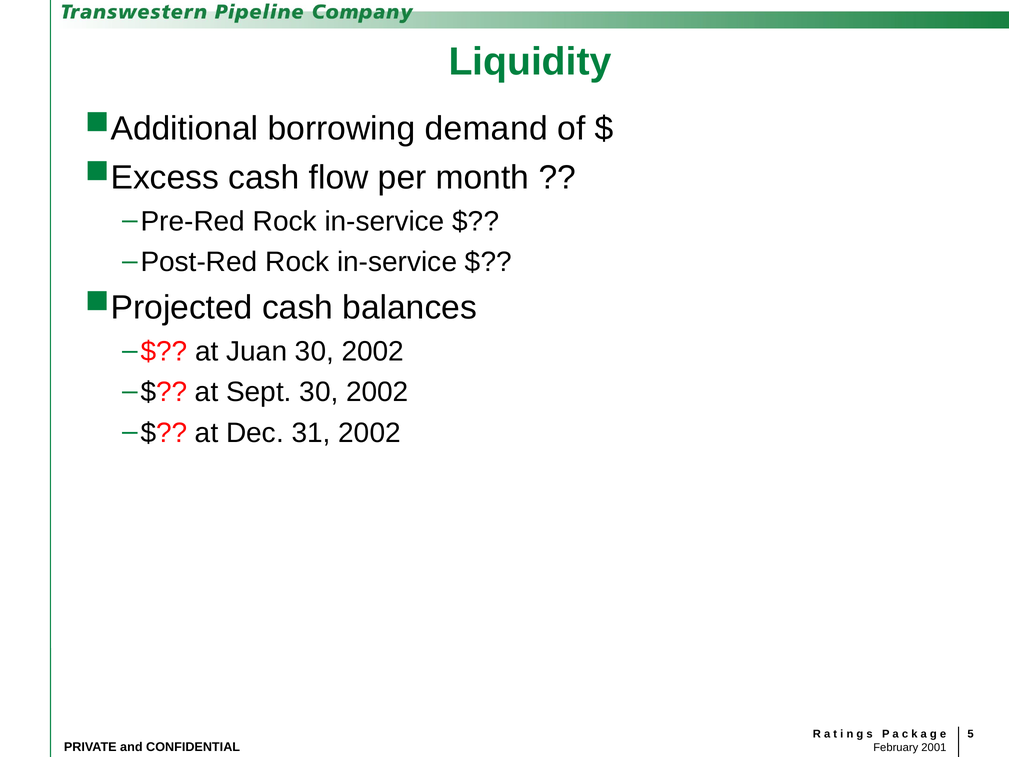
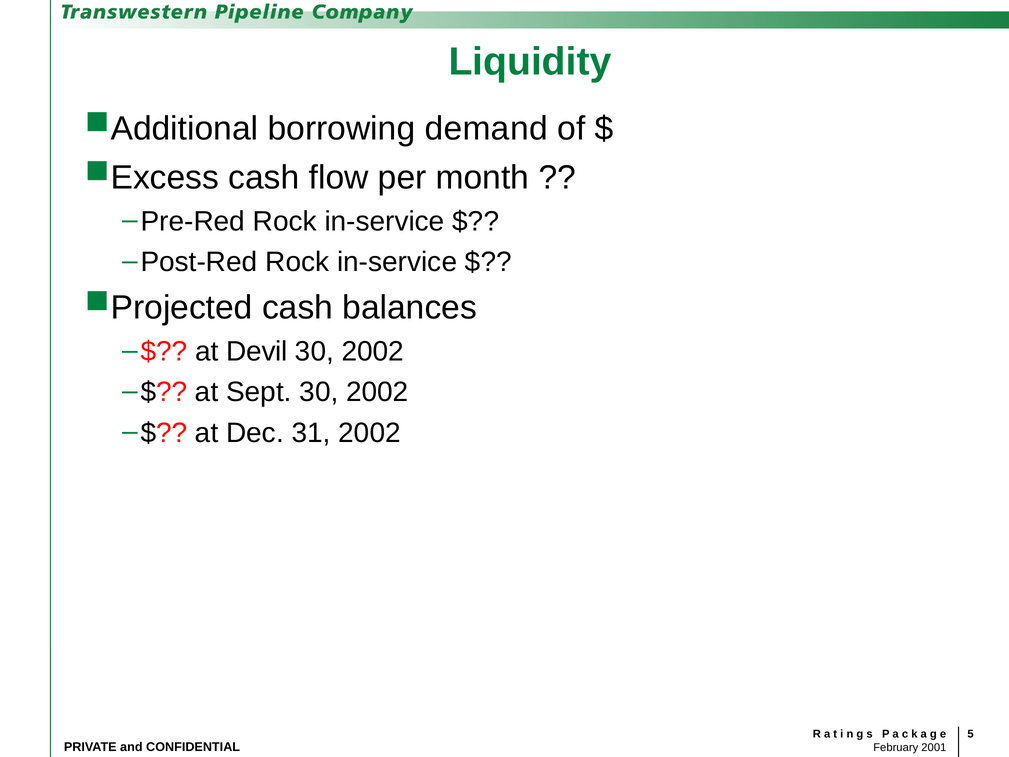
Juan: Juan -> Devil (257, 351)
